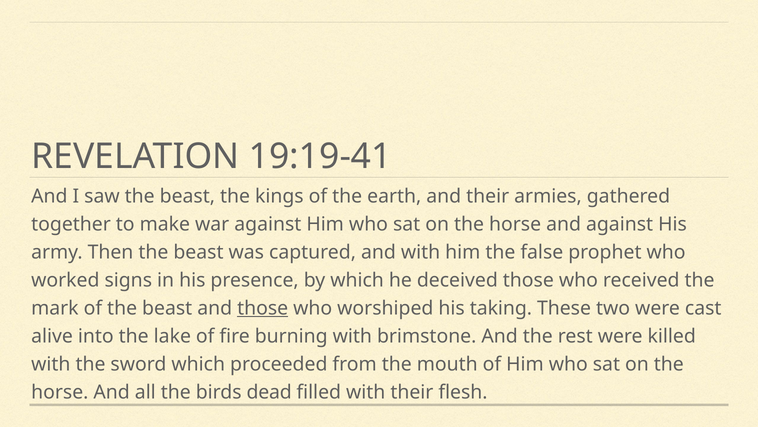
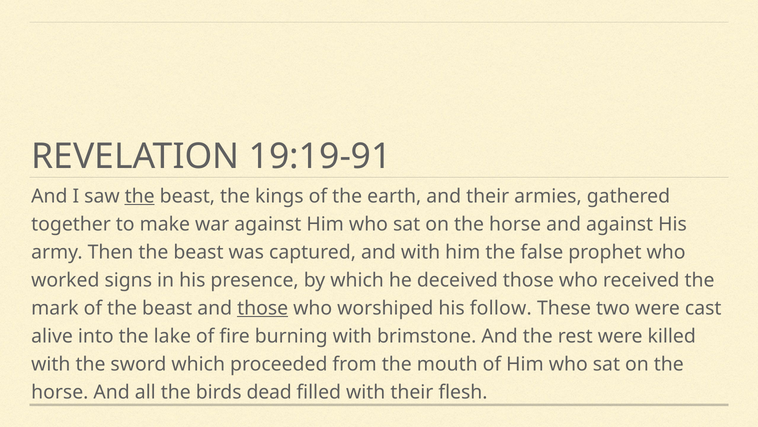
19:19-41: 19:19-41 -> 19:19-91 (320, 156)
the underline: none -> present (140, 196)
taking: taking -> follow (501, 308)
